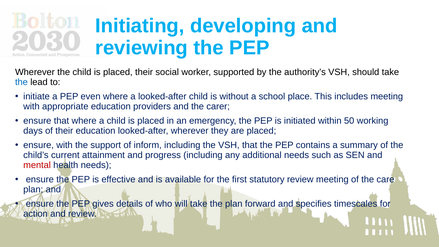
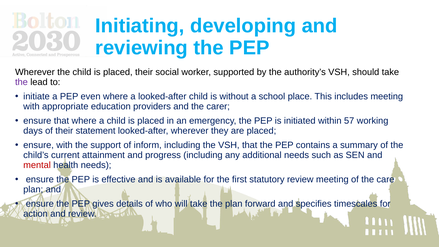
the colour: blue -> purple (21, 82)
50: 50 -> 57 (349, 121)
their education: education -> statement (96, 131)
